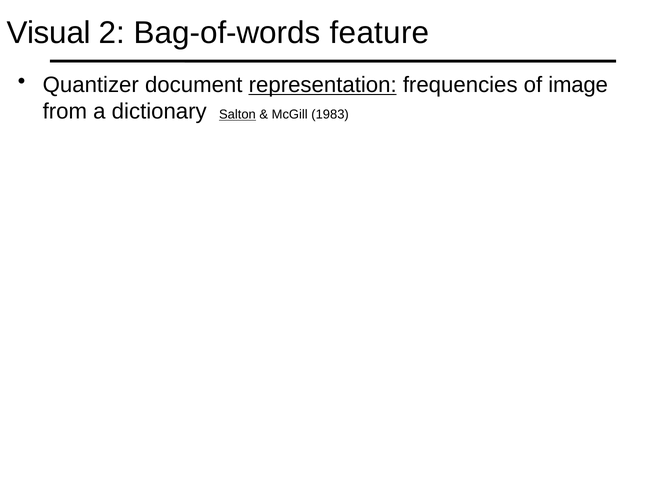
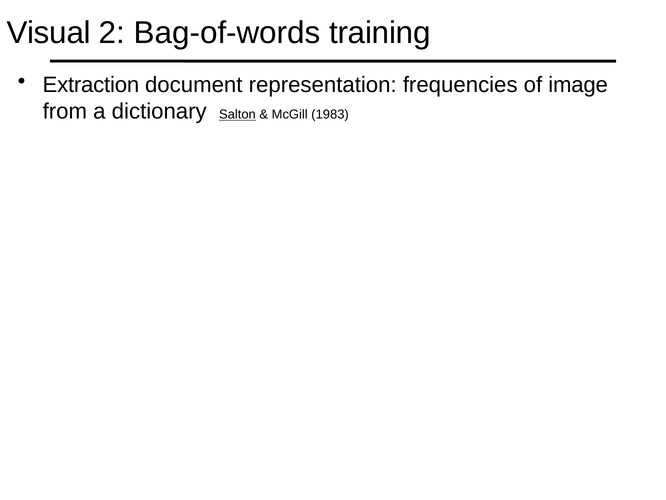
feature: feature -> training (380, 33)
Quantizer: Quantizer -> Extraction (91, 85)
representation underline: present -> none (323, 85)
